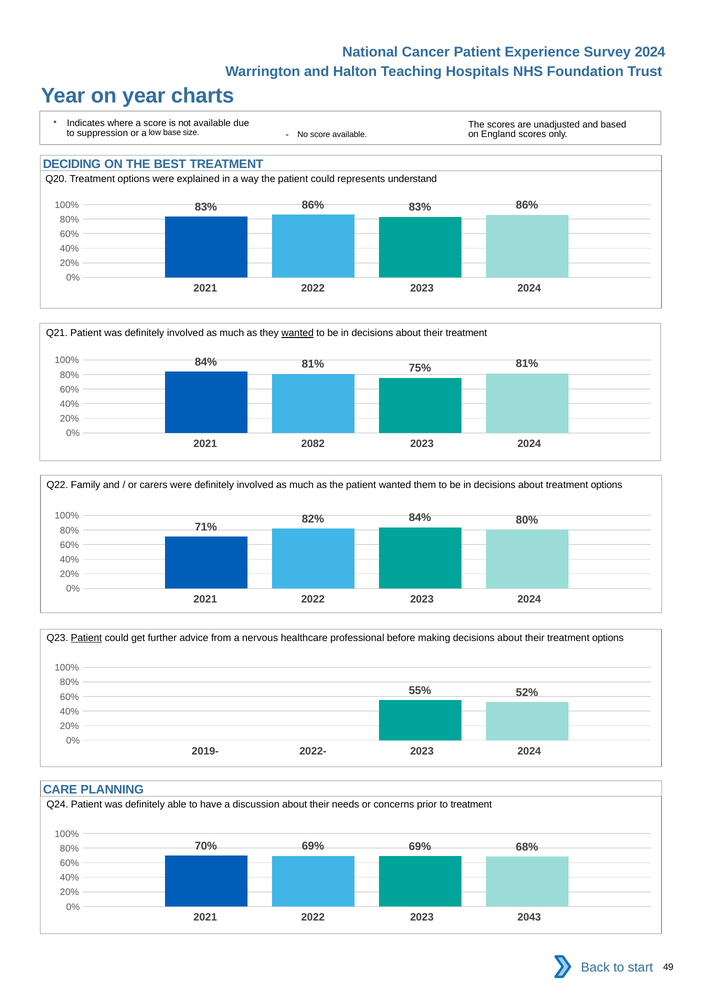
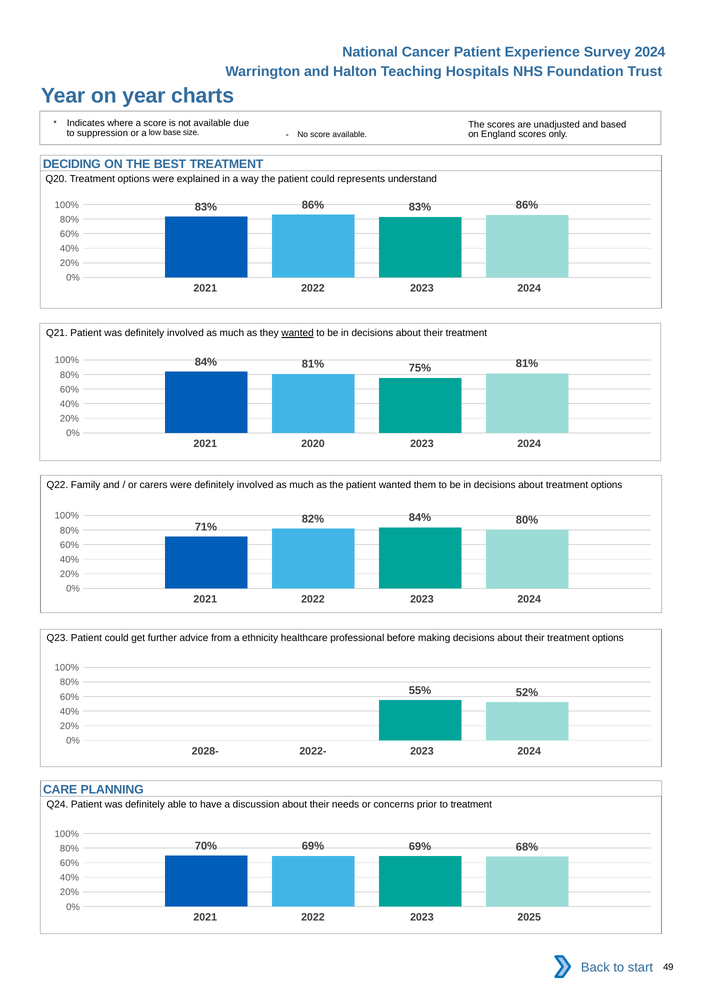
2082: 2082 -> 2020 (313, 444)
Patient underline: present -> none (86, 638)
nervous: nervous -> ethnicity (260, 638)
2019-: 2019- -> 2028- (205, 751)
2043: 2043 -> 2025 (529, 917)
